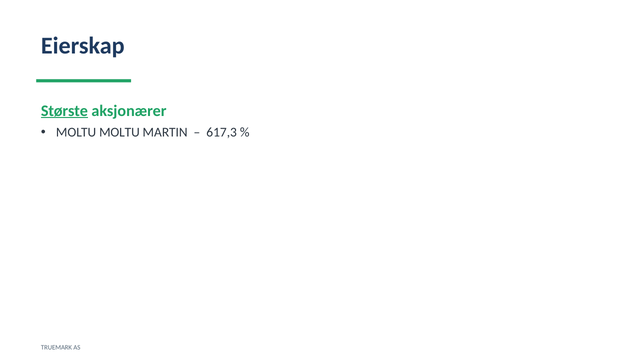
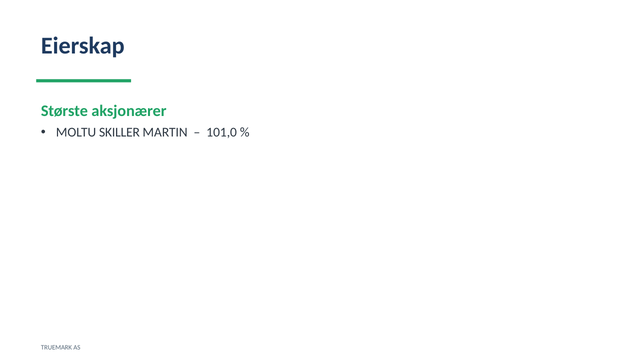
Største underline: present -> none (64, 111)
MOLTU MOLTU: MOLTU -> SKILLER (119, 132)
617,3: 617,3 -> 101,0 (222, 132)
